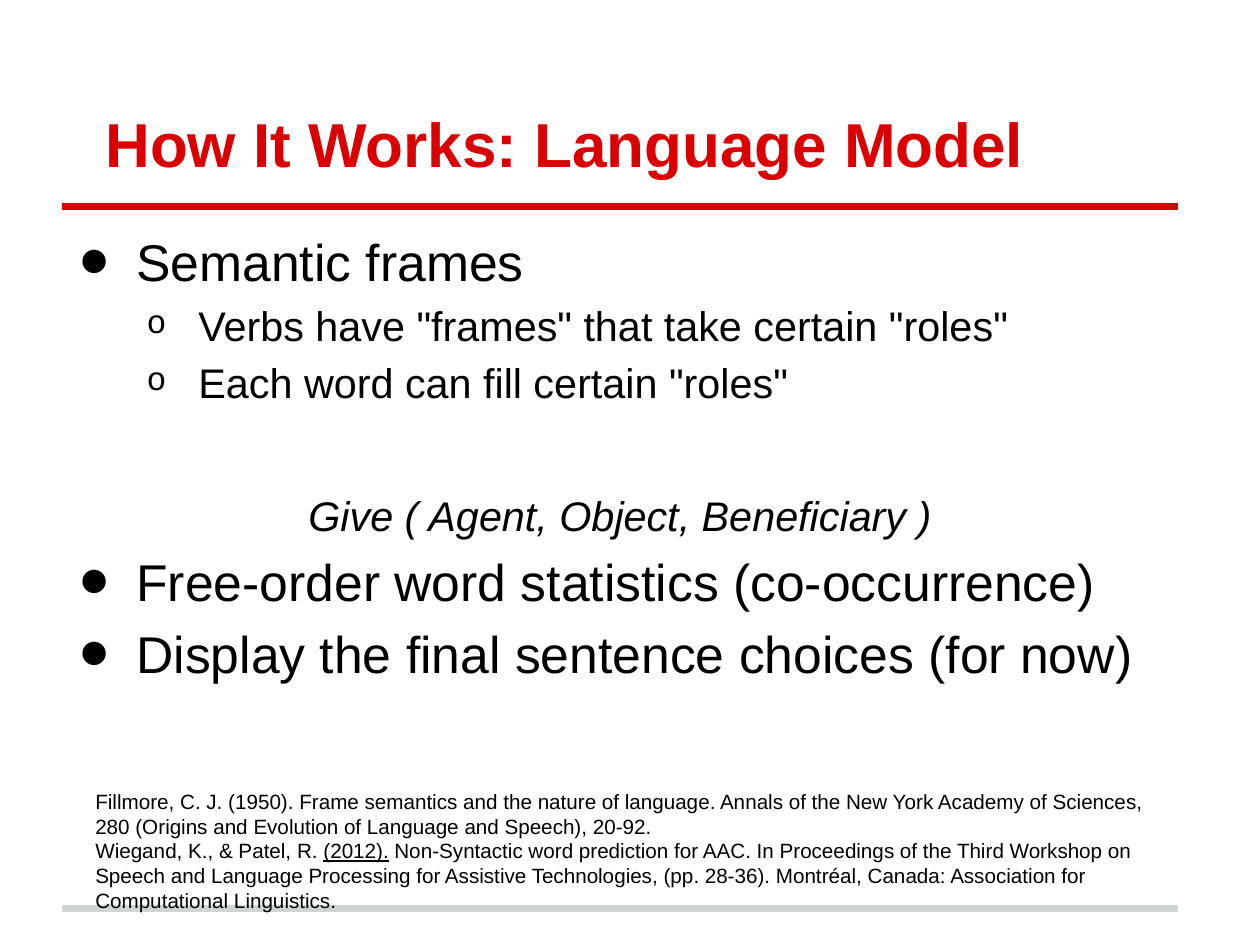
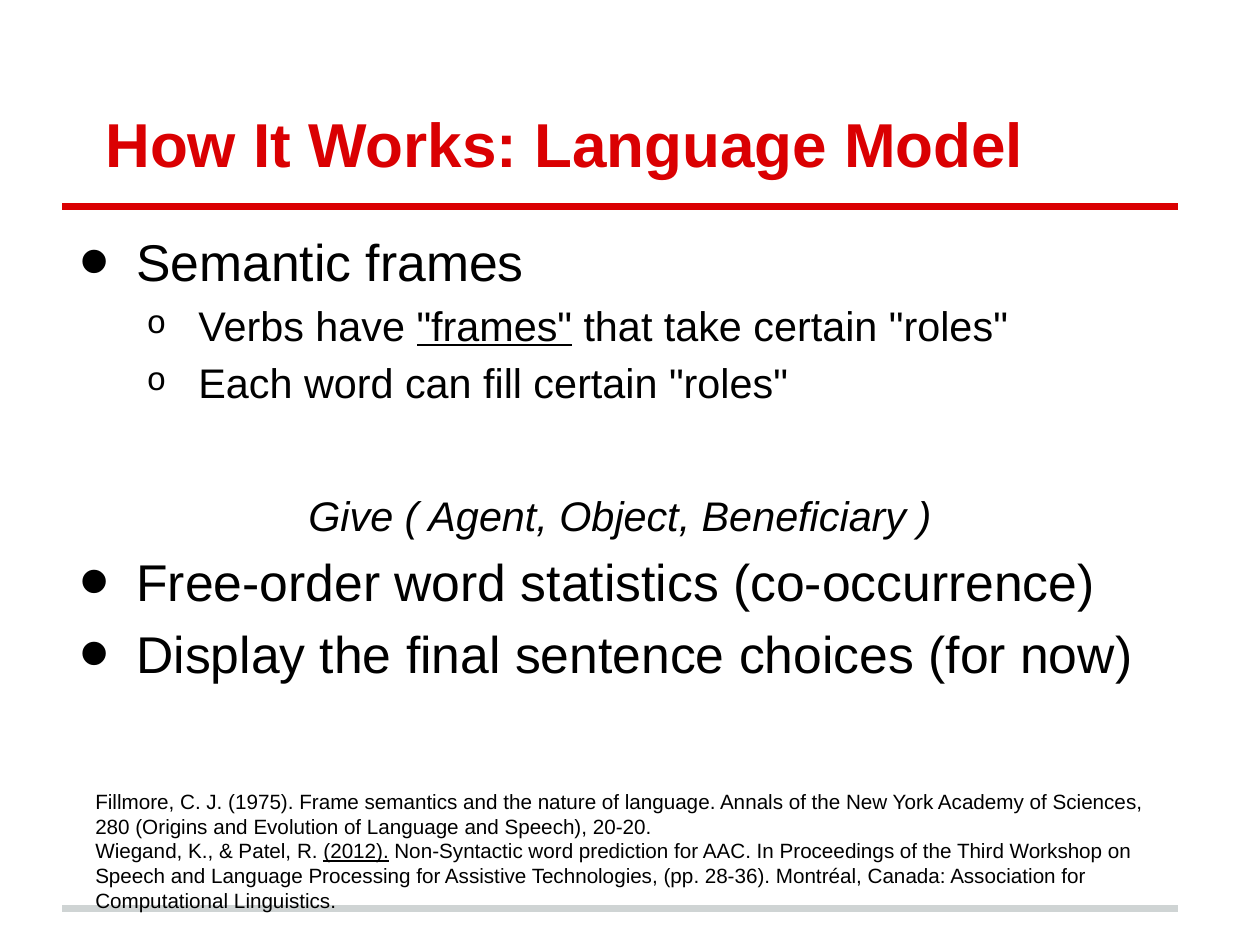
frames underline: none -> present (494, 327)
1950: 1950 -> 1975 (261, 803)
20-92: 20-92 -> 20-20 (622, 827)
